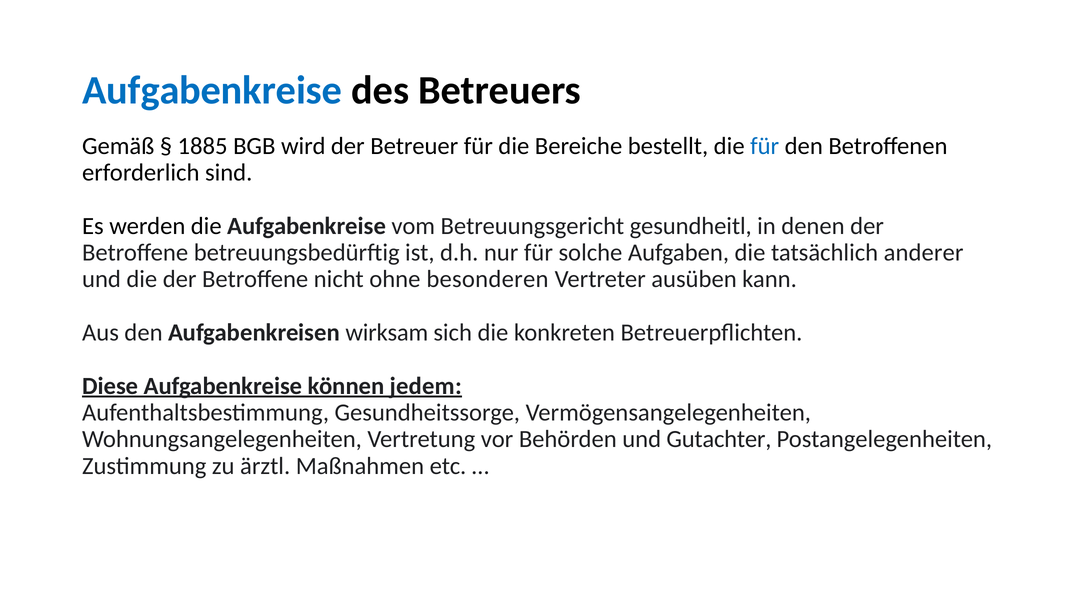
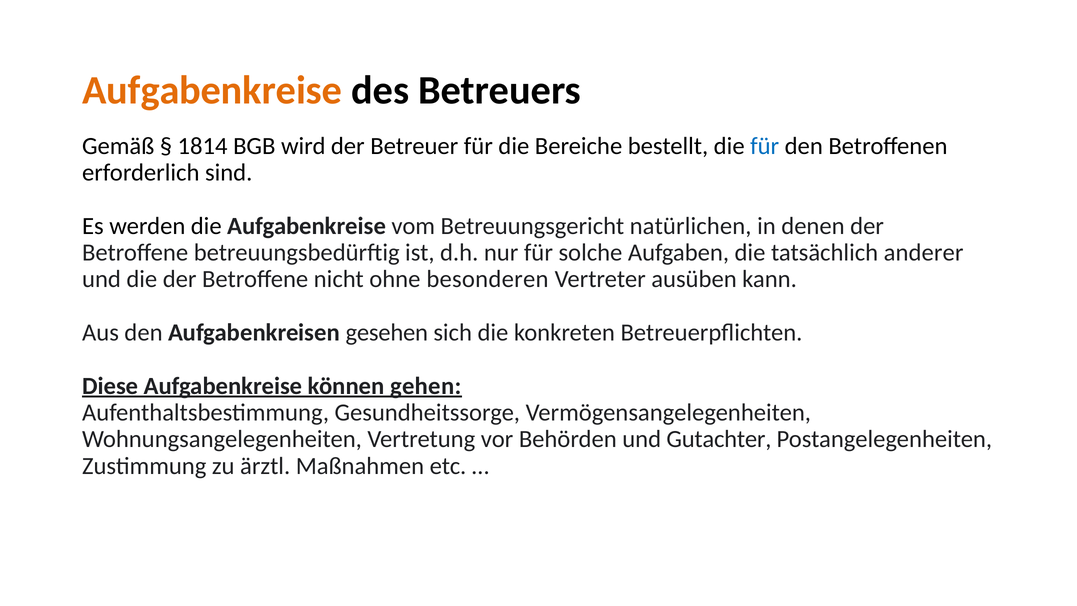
Aufgabenkreise colour: blue -> orange (212, 91)
1885: 1885 -> 1814 (203, 146)
gesundheitl: gesundheitl -> natürlichen (691, 226)
wirksam: wirksam -> gesehen (387, 333)
jedem: jedem -> gehen (426, 386)
